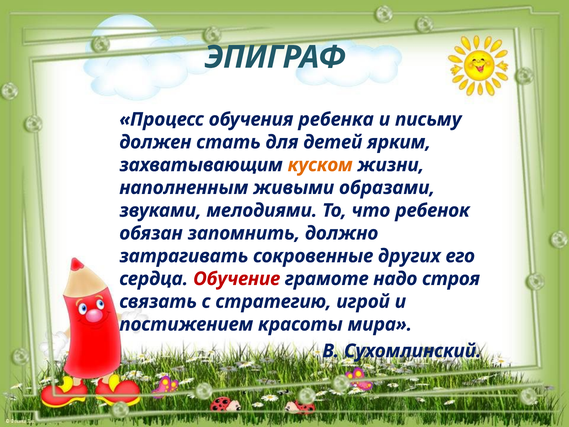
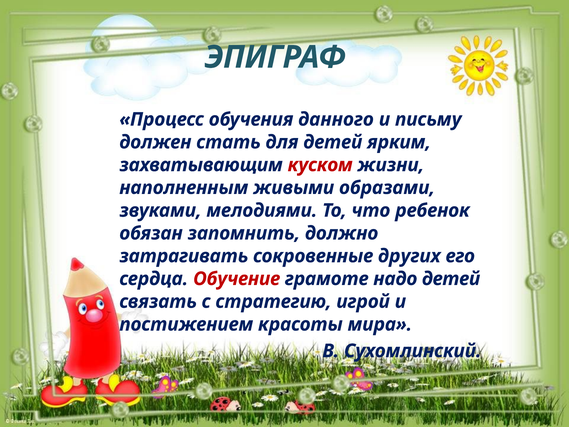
ребенка: ребенка -> данного (336, 119)
куском colour: orange -> red (320, 165)
надо строя: строя -> детей (451, 279)
